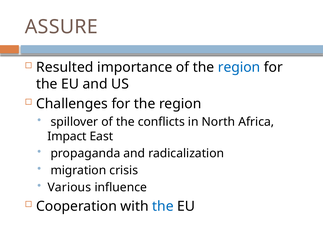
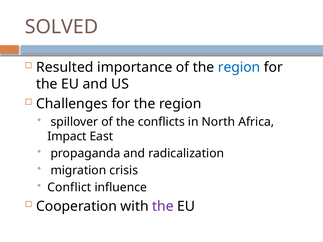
ASSURE: ASSURE -> SOLVED (62, 27)
Various: Various -> Conflict (69, 188)
the colour: blue -> purple (163, 206)
